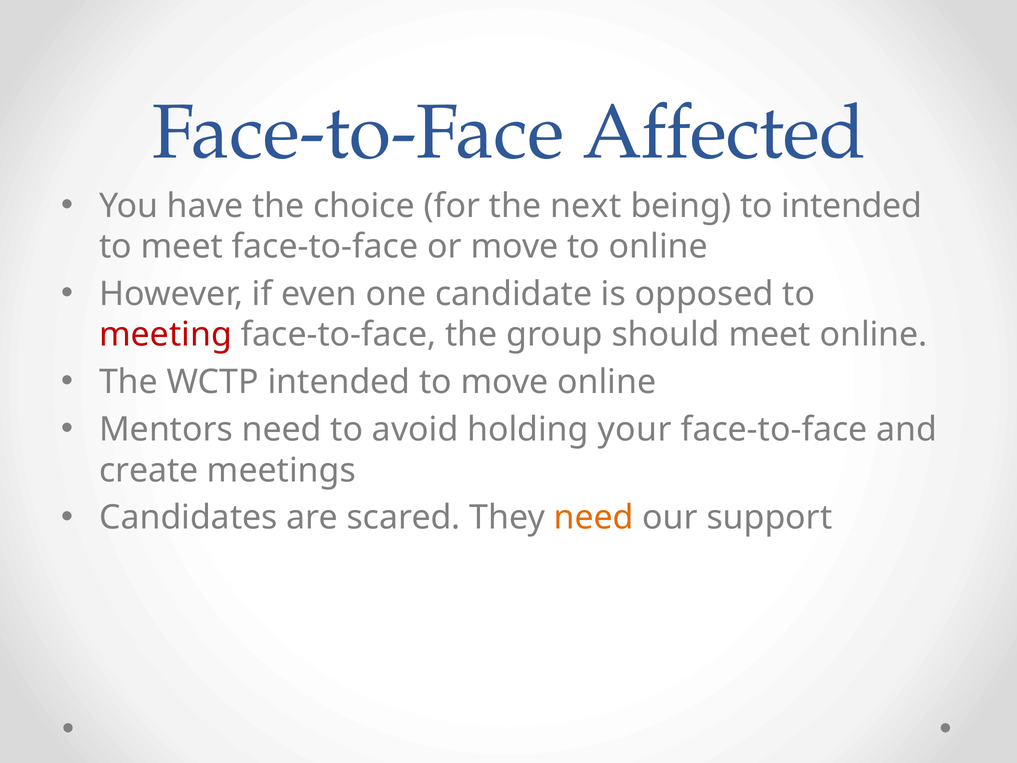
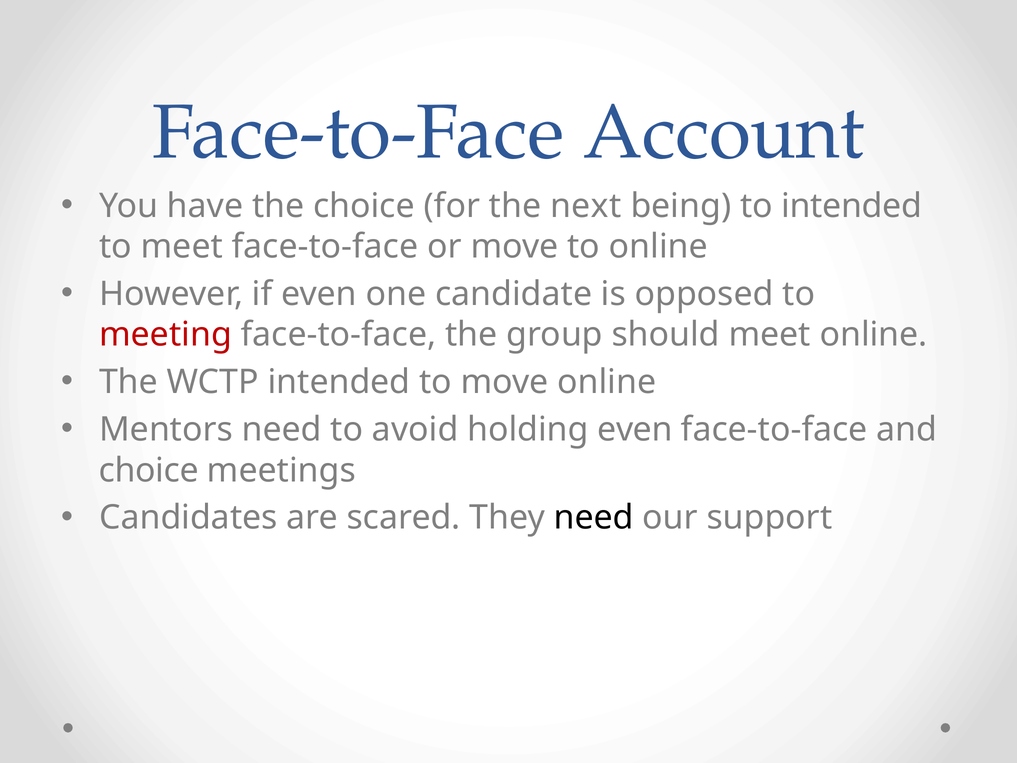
Affected: Affected -> Account (724, 132)
holding your: your -> even (635, 429)
create: create -> choice (149, 470)
need colour: orange -> black (594, 518)
